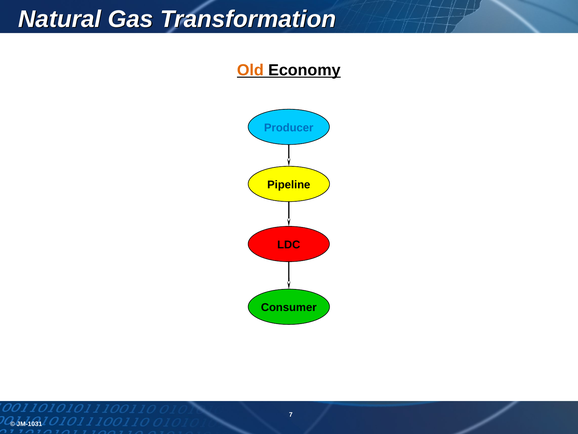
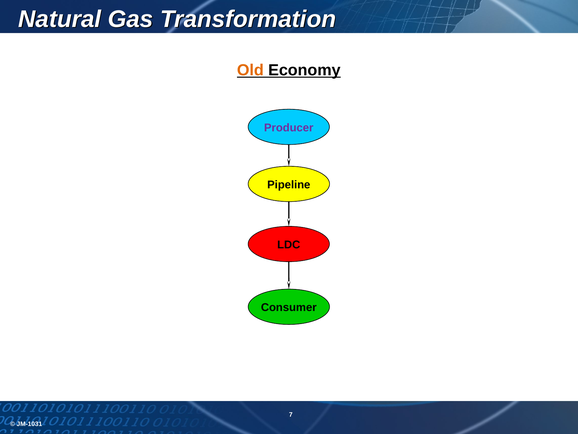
Producer colour: blue -> purple (289, 128)
